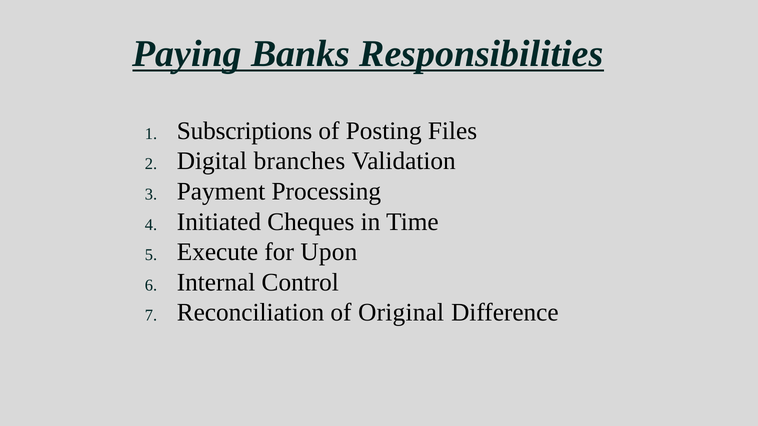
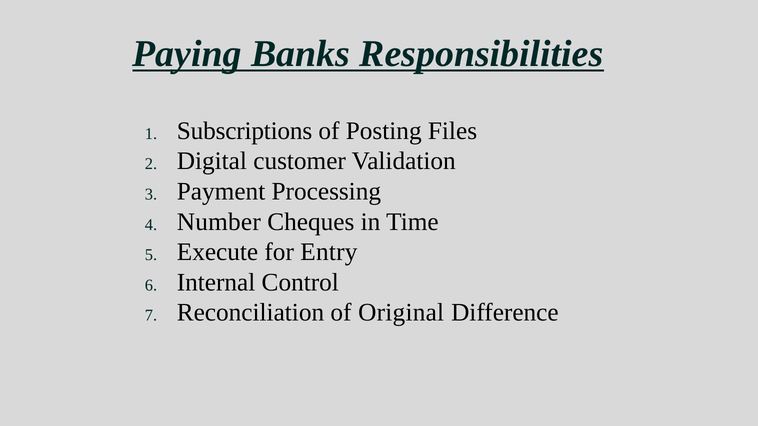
branches: branches -> customer (300, 161)
Initiated: Initiated -> Number (219, 222)
Upon: Upon -> Entry (329, 252)
